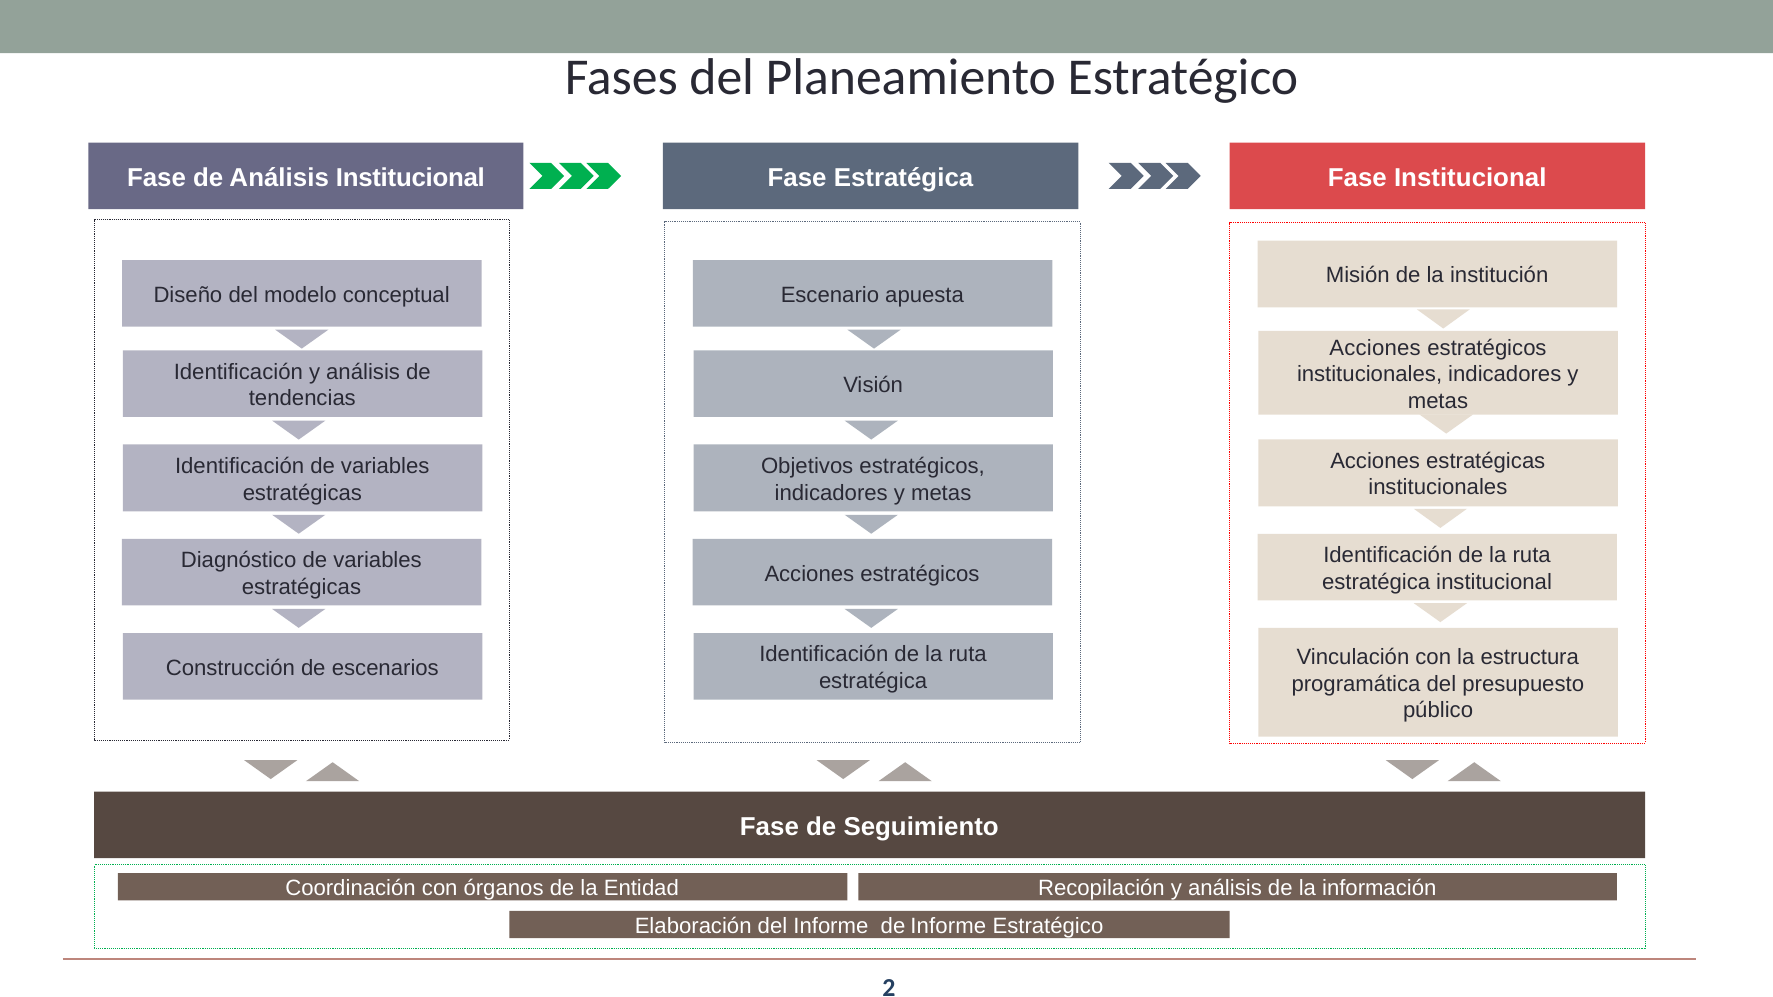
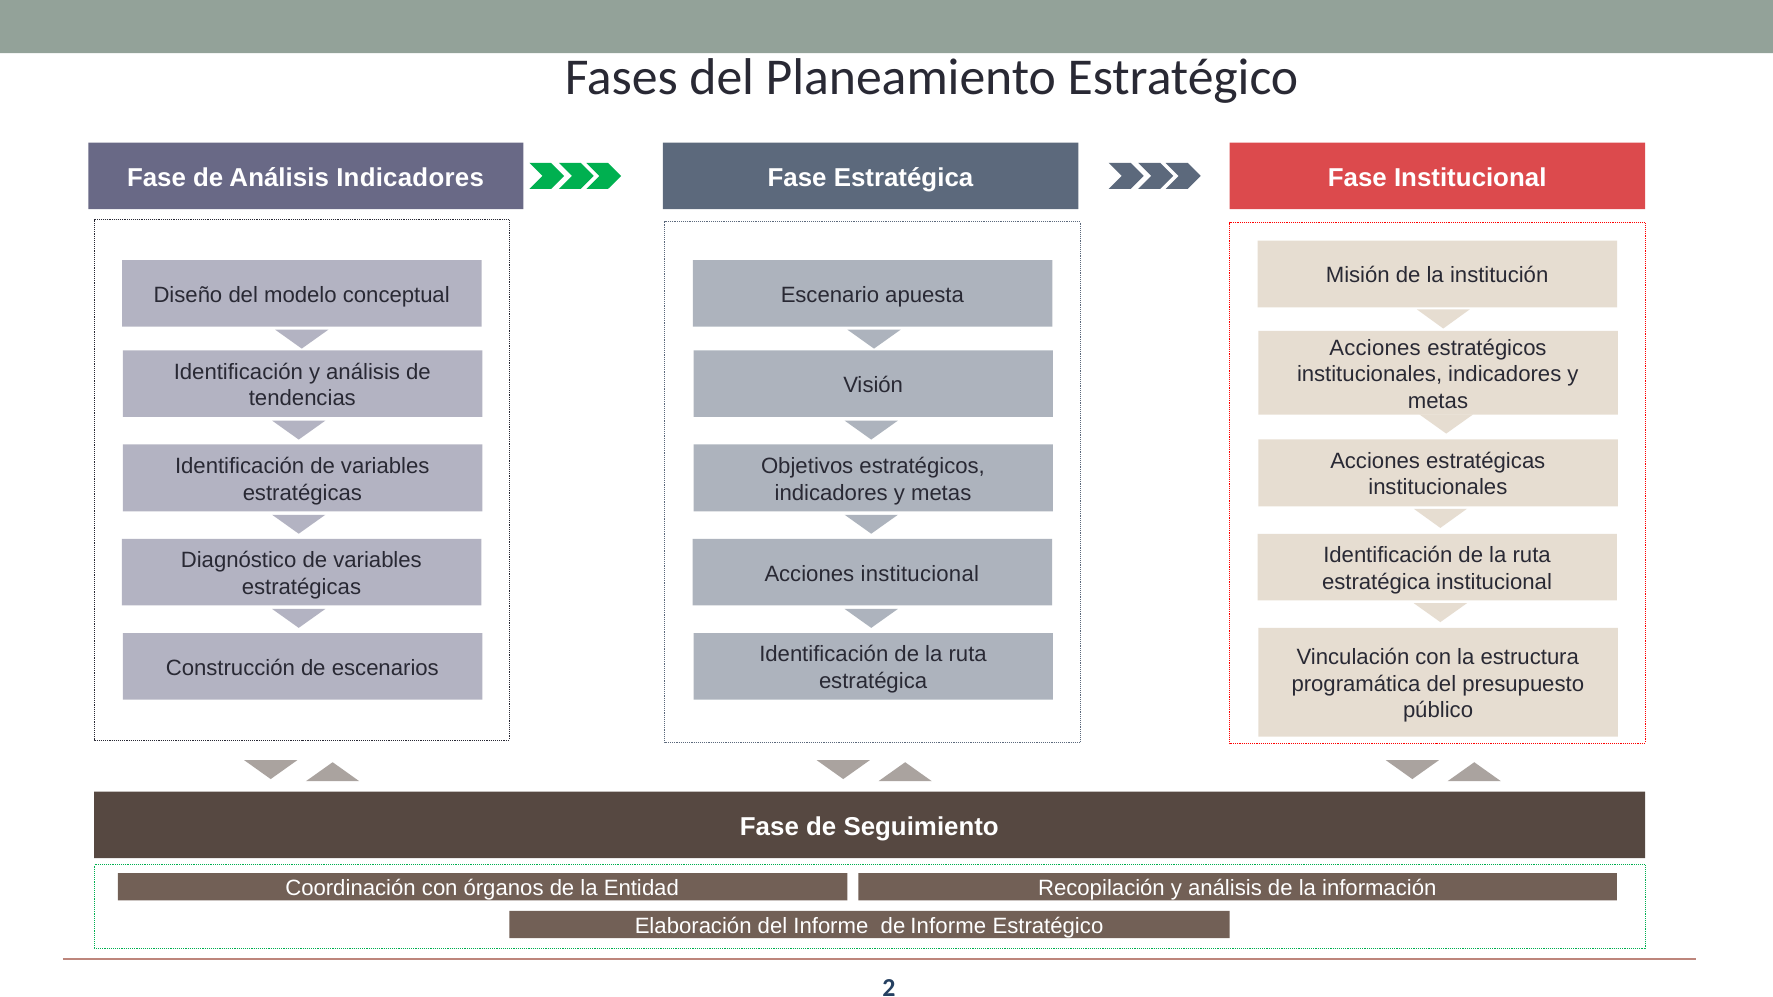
Análisis Institucional: Institucional -> Indicadores (410, 178)
estratégicos: estratégicos -> institucional (920, 574)
